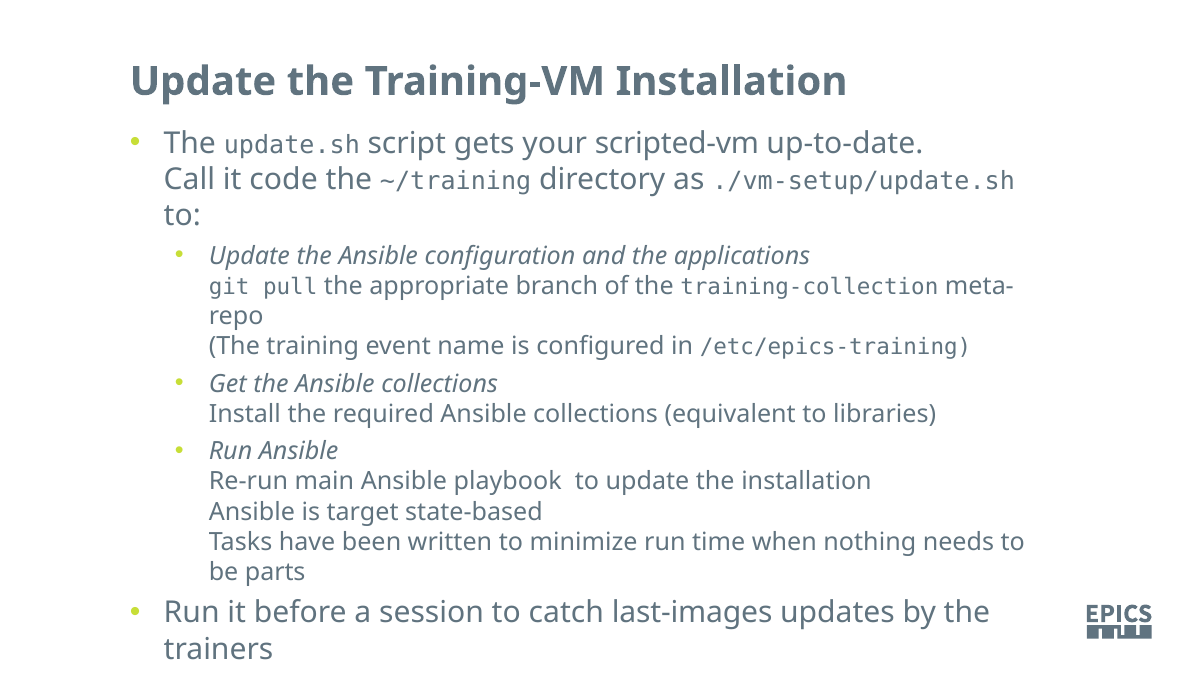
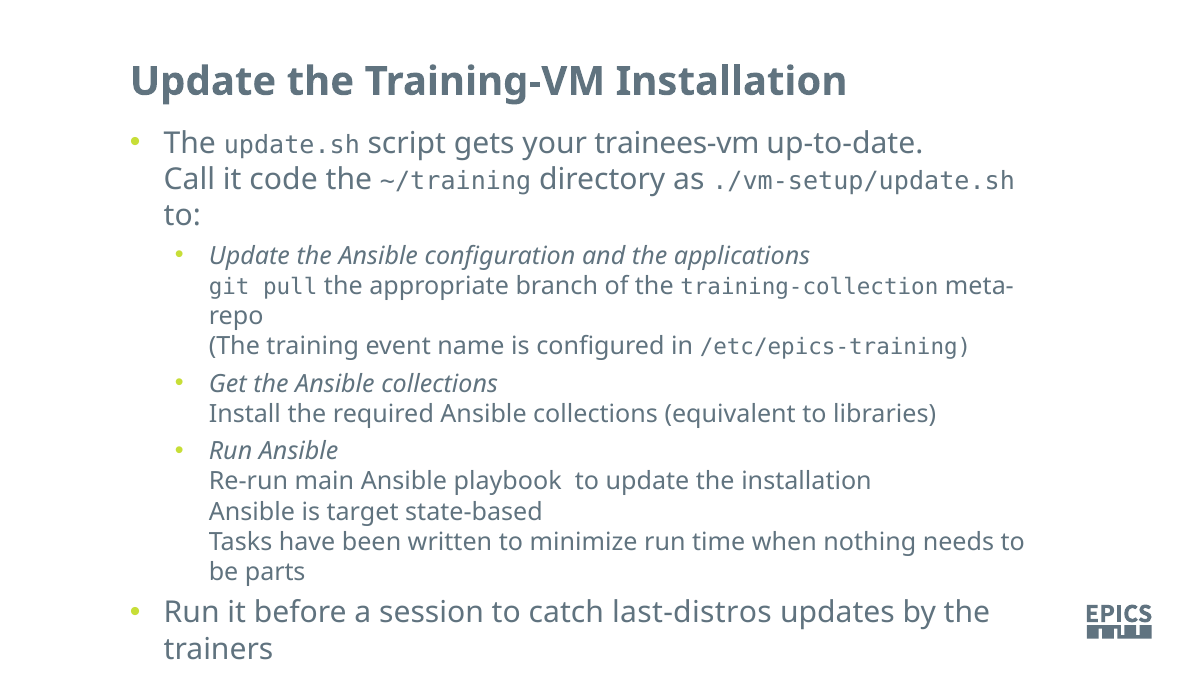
scripted-vm: scripted-vm -> trainees-vm (677, 143)
last-images: last-images -> last-distros (692, 613)
